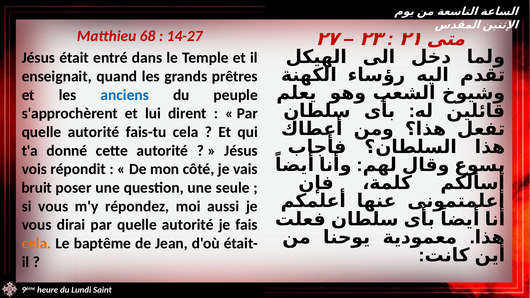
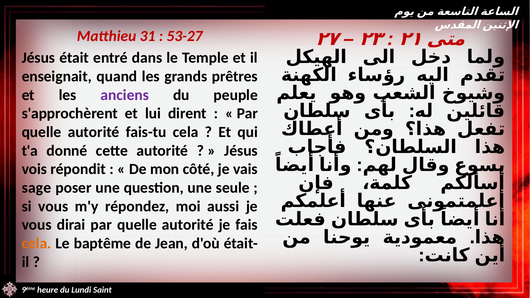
68: 68 -> 31 (148, 36)
14-27: 14-27 -> 53-27 (185, 36)
anciens colour: blue -> purple (125, 95)
bruit: bruit -> sage (37, 188)
